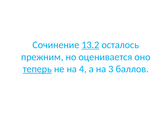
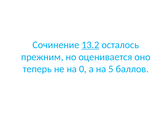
теперь underline: present -> none (37, 69)
4: 4 -> 0 (83, 69)
3: 3 -> 5 (111, 69)
